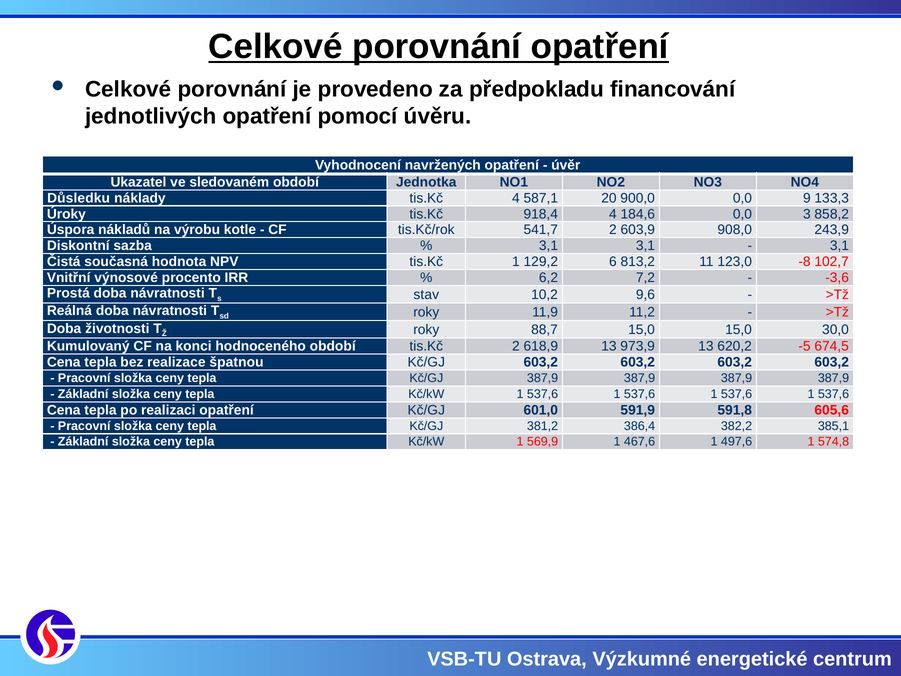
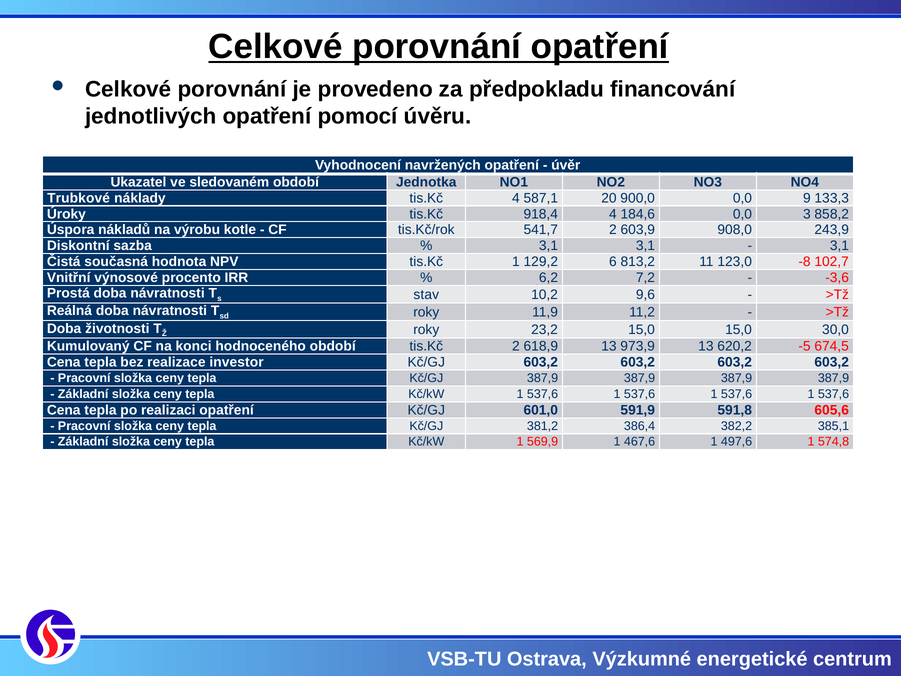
Důsledku: Důsledku -> Trubkové (79, 198)
88,7: 88,7 -> 23,2 (545, 329)
špatnou: špatnou -> investor (237, 362)
